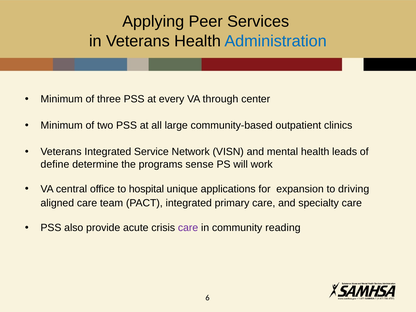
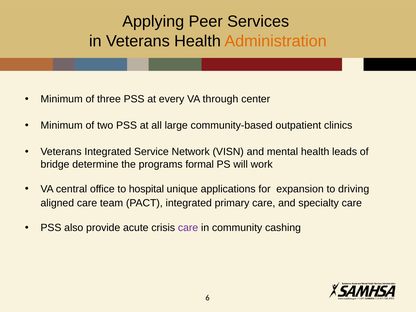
Administration colour: blue -> orange (276, 41)
define: define -> bridge (55, 164)
sense: sense -> formal (200, 164)
reading: reading -> cashing (283, 228)
